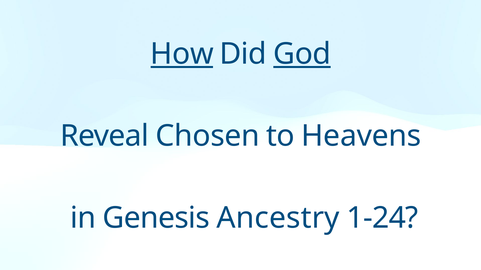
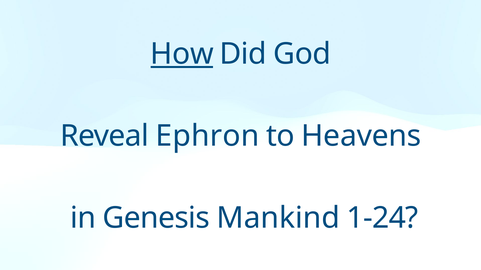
God underline: present -> none (302, 54)
Chosen: Chosen -> Ephron (207, 136)
Ancestry: Ancestry -> Mankind (278, 218)
